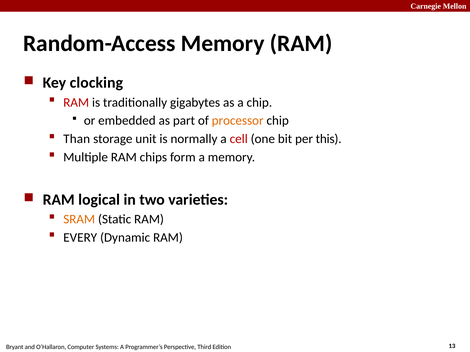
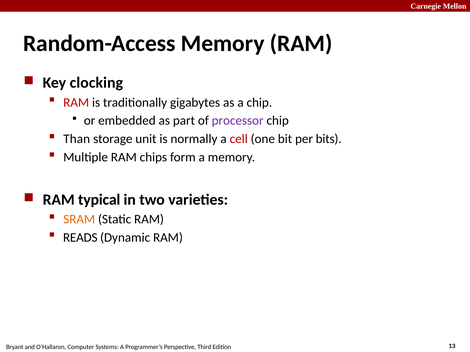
processor colour: orange -> purple (238, 121)
this: this -> bits (329, 139)
logical: logical -> typical (99, 200)
EVERY: EVERY -> READS (80, 238)
